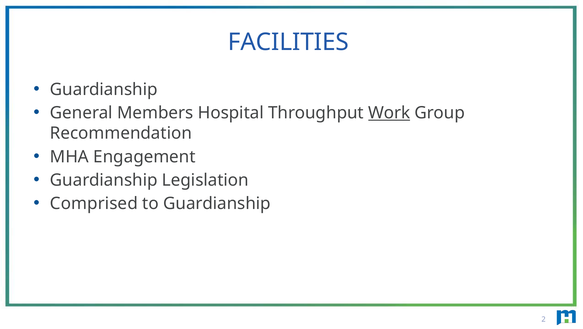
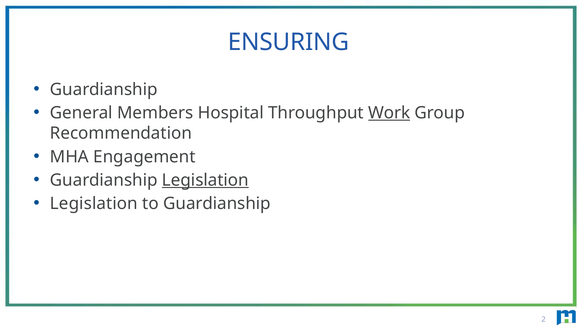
FACILITIES: FACILITIES -> ENSURING (288, 42)
Legislation underline: none -> present (205, 180)
Comprised: Comprised -> Legislation (94, 203)
